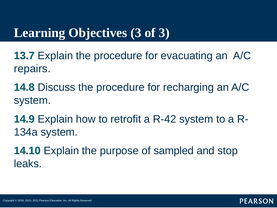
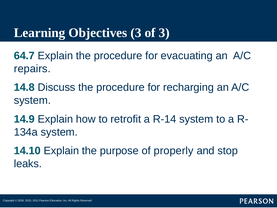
13.7: 13.7 -> 64.7 (24, 56)
R-42: R-42 -> R-14 (165, 119)
sampled: sampled -> properly (174, 151)
